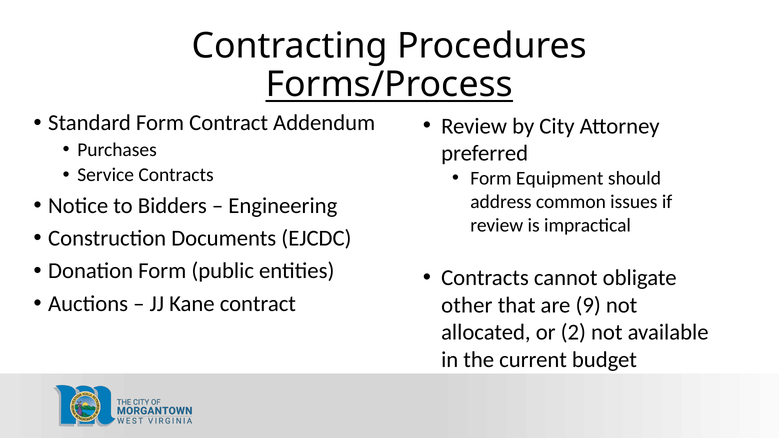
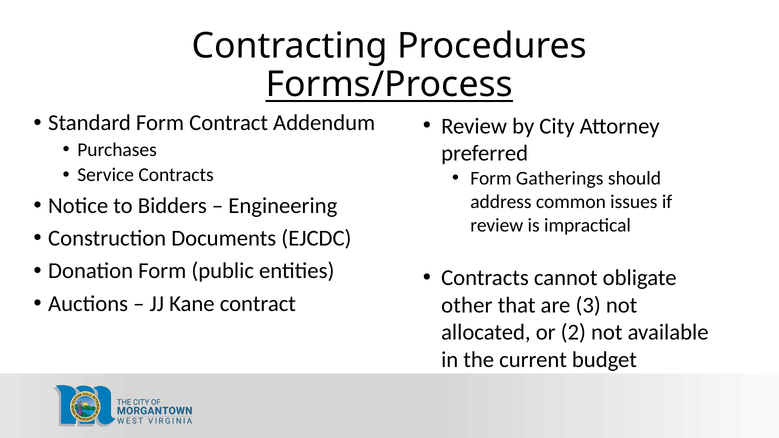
Equipment: Equipment -> Gatherings (560, 178)
9: 9 -> 3 (588, 305)
